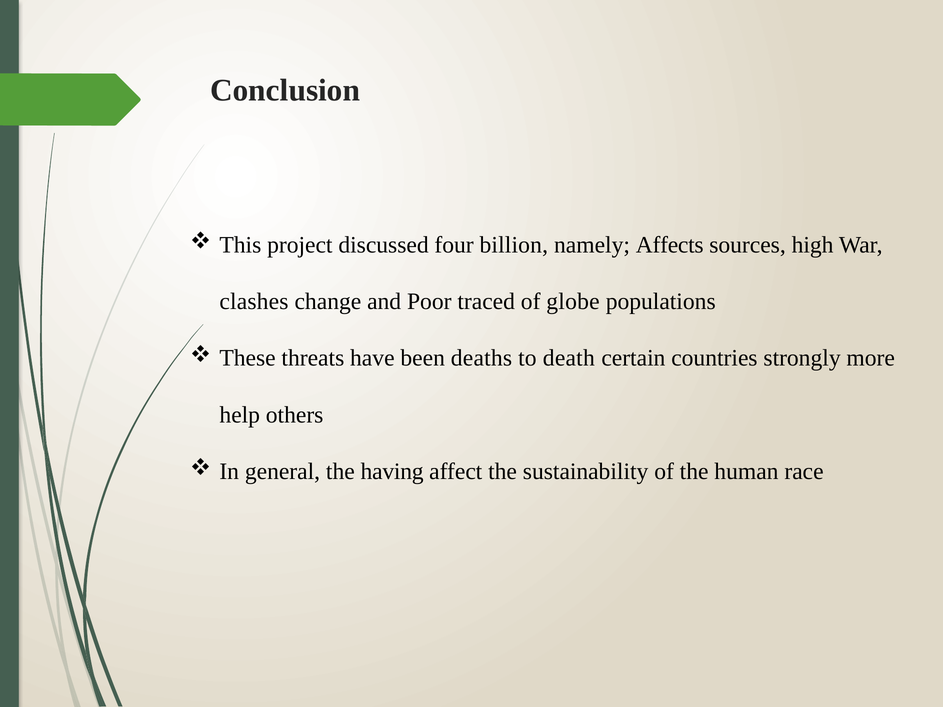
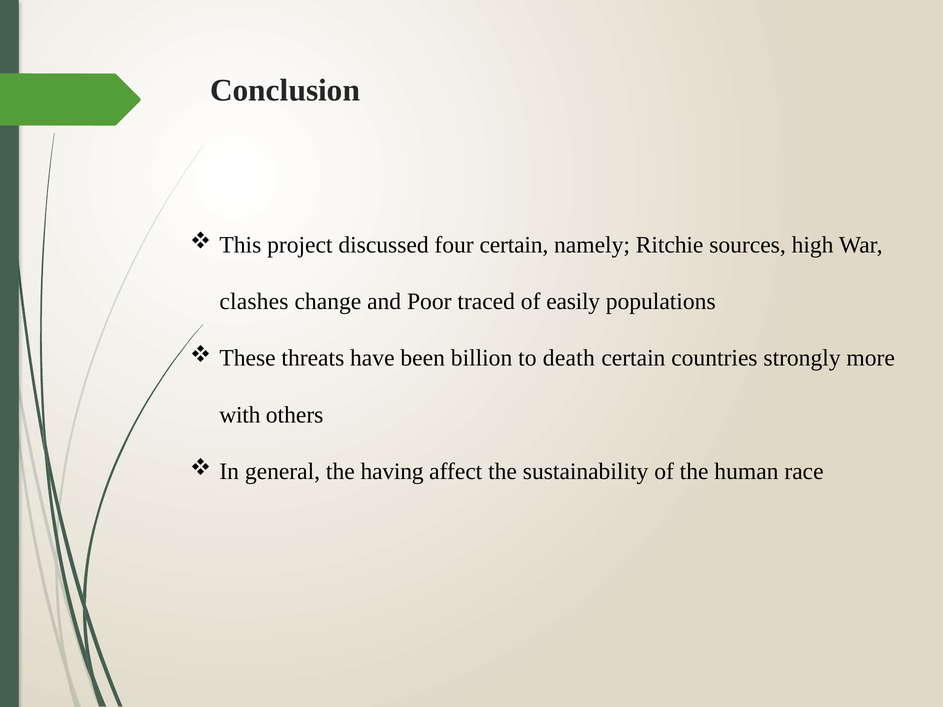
four billion: billion -> certain (514, 245)
Affects: Affects -> Ritchie (670, 245)
globe: globe -> easily (573, 302)
deaths: deaths -> billion (482, 358)
help: help -> with (240, 415)
